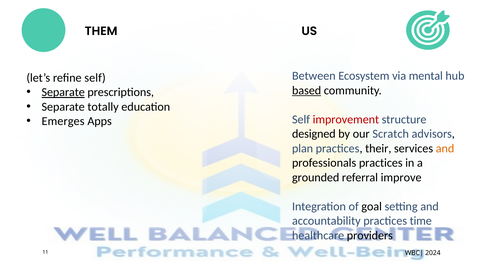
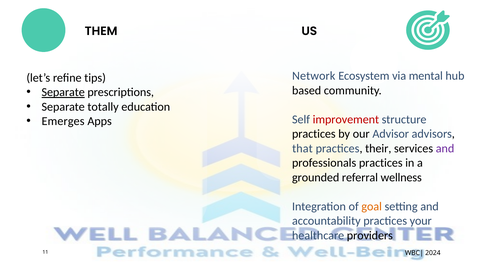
Between: Between -> Network (314, 76)
refine self: self -> tips (95, 78)
based underline: present -> none (307, 90)
designed: designed -> practices (314, 134)
Scratch: Scratch -> Advisor (391, 134)
plan: plan -> that (302, 148)
and colour: orange -> purple (445, 148)
improve: improve -> wellness (401, 177)
goal colour: black -> orange (372, 206)
time: time -> your (421, 221)
